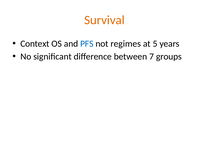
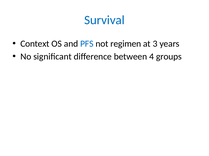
Survival colour: orange -> blue (104, 20)
regimes: regimes -> regimen (126, 44)
5: 5 -> 3 (155, 44)
7: 7 -> 4 (152, 57)
